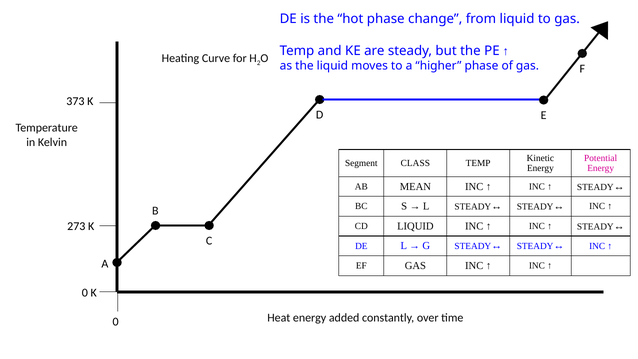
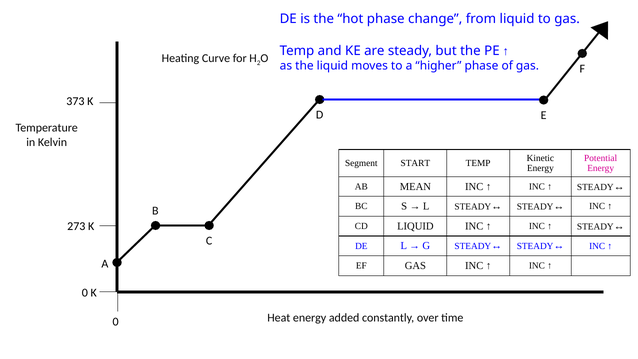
CLASS: CLASS -> START (415, 163)
